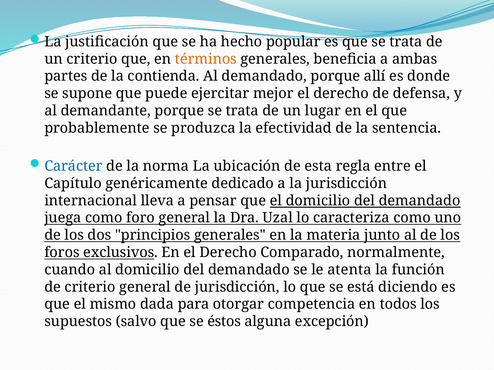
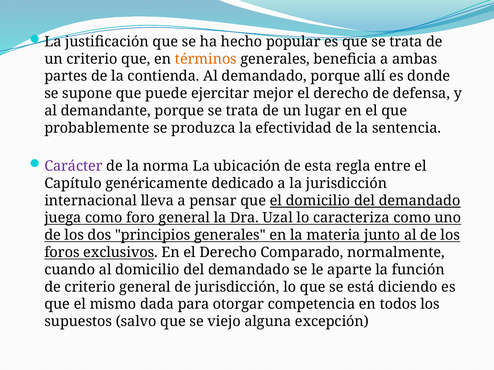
Carácter colour: blue -> purple (73, 166)
atenta: atenta -> aparte (350, 270)
éstos: éstos -> viejo (224, 322)
